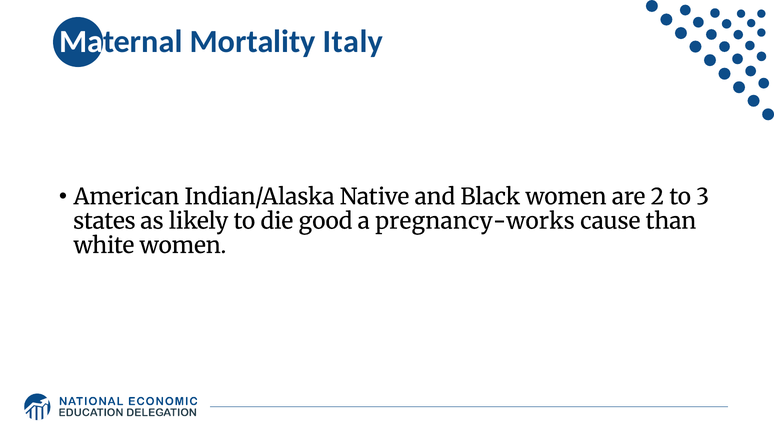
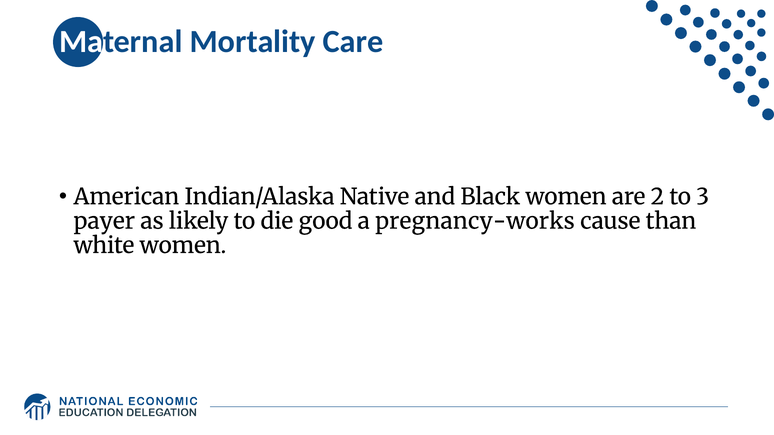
Italy: Italy -> Care (353, 42)
states: states -> payer (104, 221)
